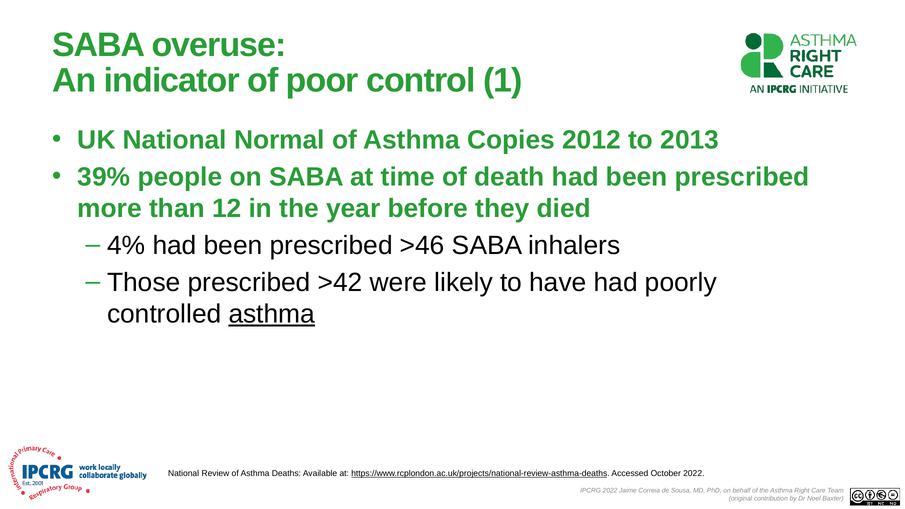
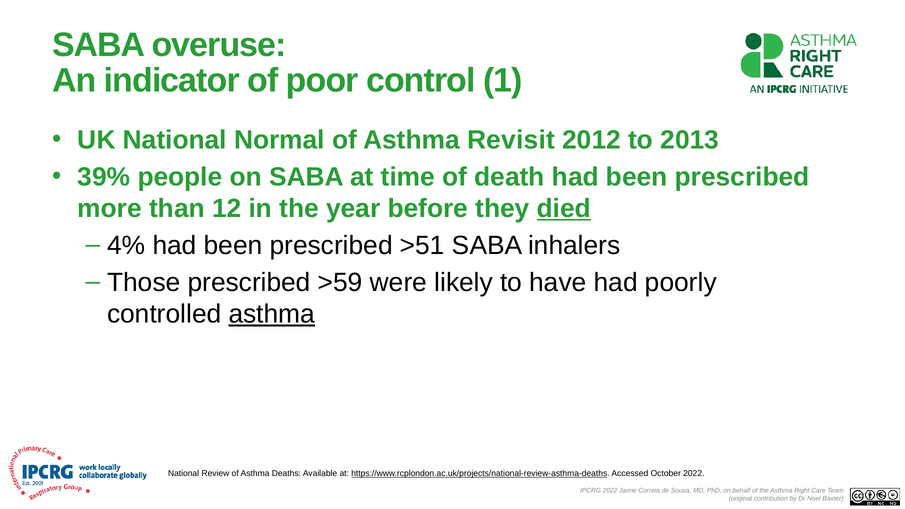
Copies: Copies -> Revisit (511, 140)
died underline: none -> present (564, 209)
>46: >46 -> >51 (422, 246)
>42: >42 -> >59 (340, 283)
